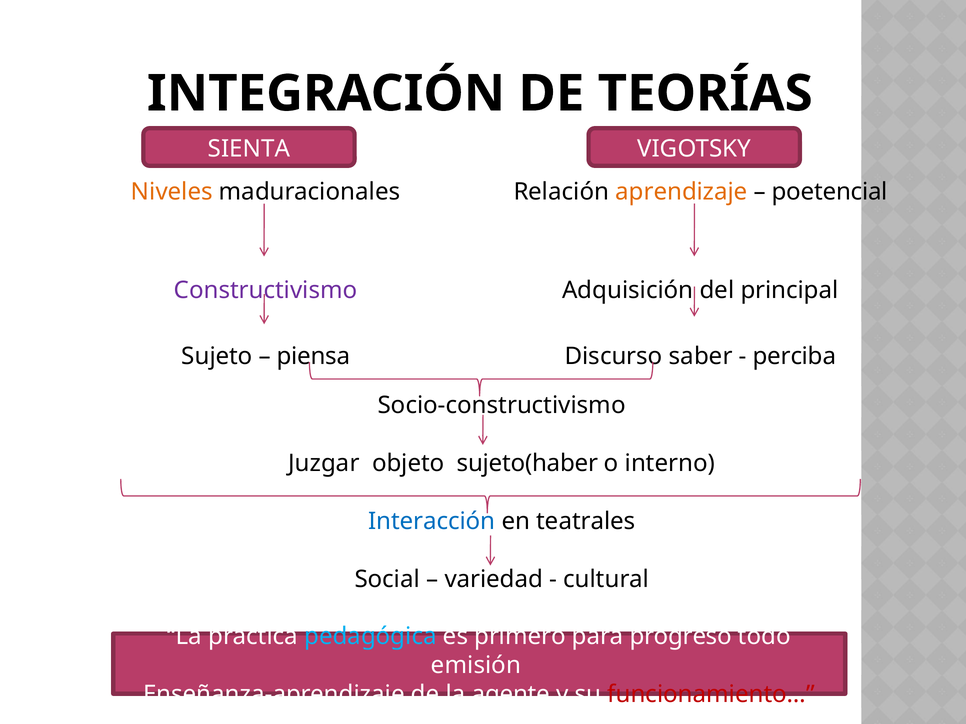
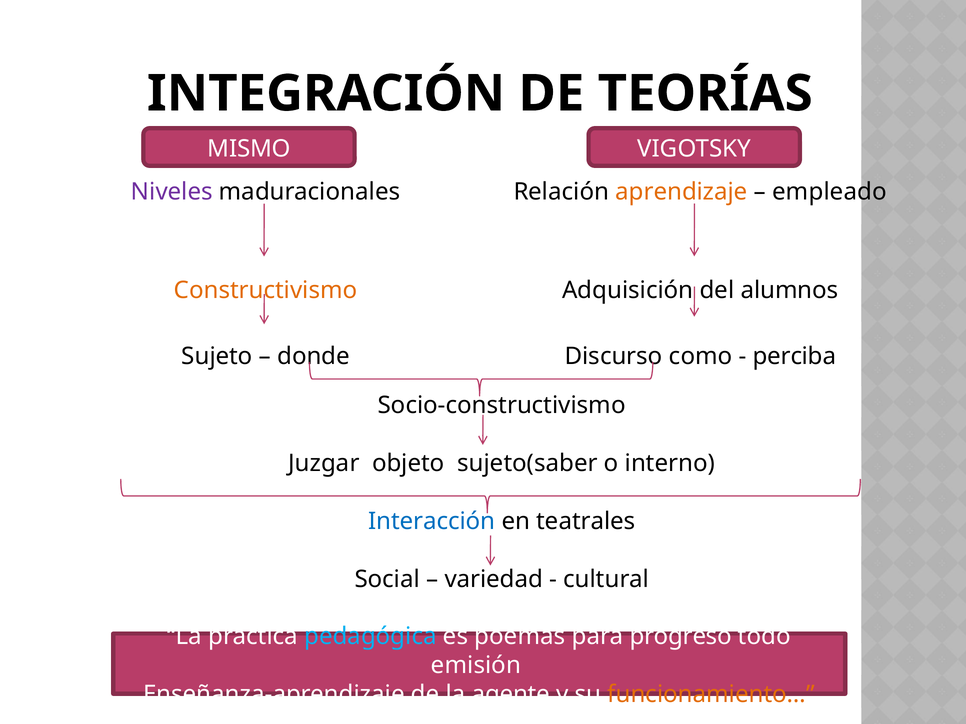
SIENTA: SIENTA -> MISMO (249, 149)
Niveles colour: orange -> purple (172, 192)
poetencial: poetencial -> empleado (830, 192)
Constructivismo colour: purple -> orange (266, 291)
principal: principal -> alumnos (789, 291)
piensa: piensa -> donde (314, 356)
saber: saber -> como (701, 356)
sujeto(haber: sujeto(haber -> sujeto(saber (527, 464)
primero: primero -> poemas (520, 637)
funcionamiento… colour: red -> orange (711, 695)
